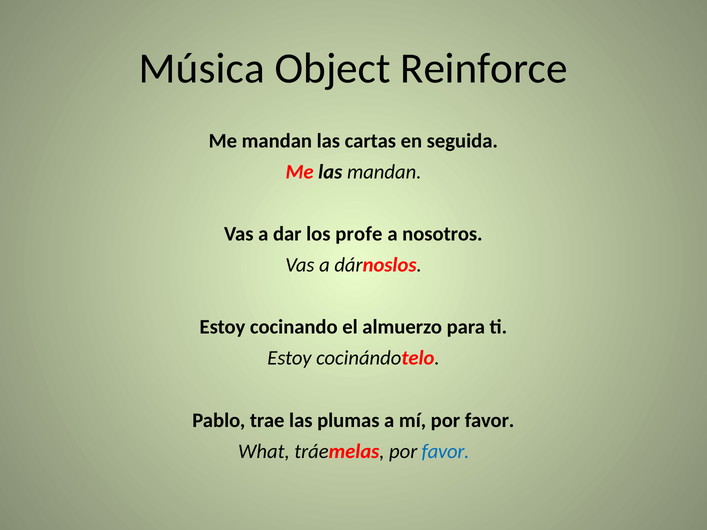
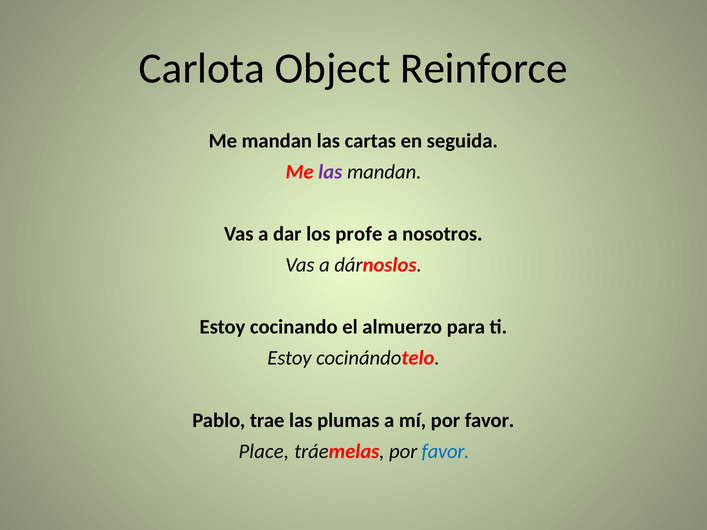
Música: Música -> Carlota (202, 68)
las colour: black -> purple (330, 172)
What: What -> Place (264, 451)
